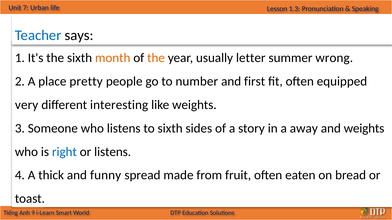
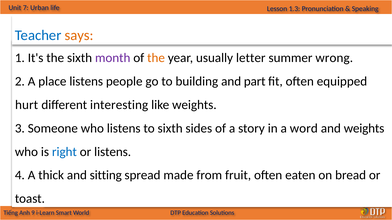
says colour: black -> orange (79, 35)
month colour: orange -> purple (113, 58)
place pretty: pretty -> listens (86, 81)
number: number -> building (197, 81)
first: first -> part (255, 81)
very: very -> hurt (27, 105)
away: away -> word (304, 129)
funny: funny -> sitting (106, 176)
